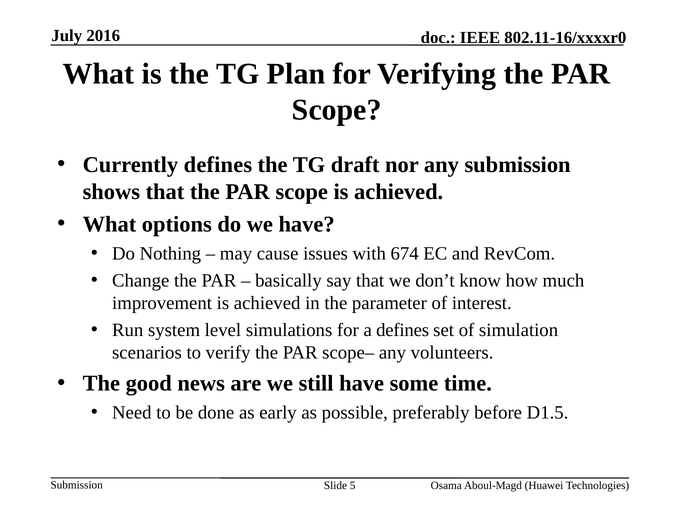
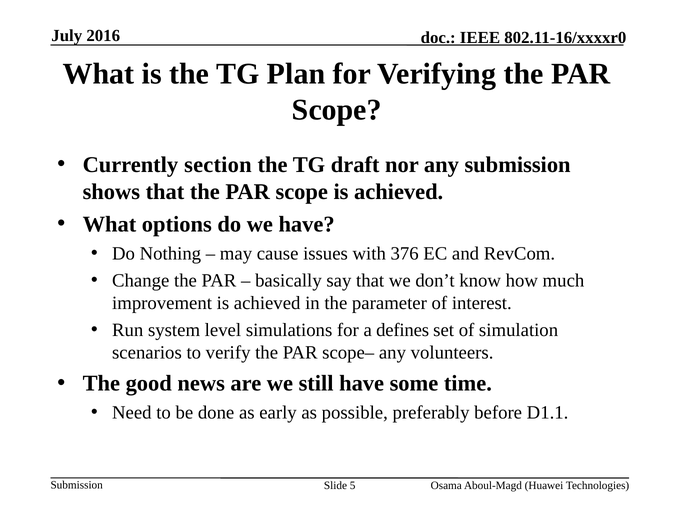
Currently defines: defines -> section (218, 164)
674: 674 -> 376 (405, 253)
D1.5: D1.5 -> D1.1 (548, 412)
